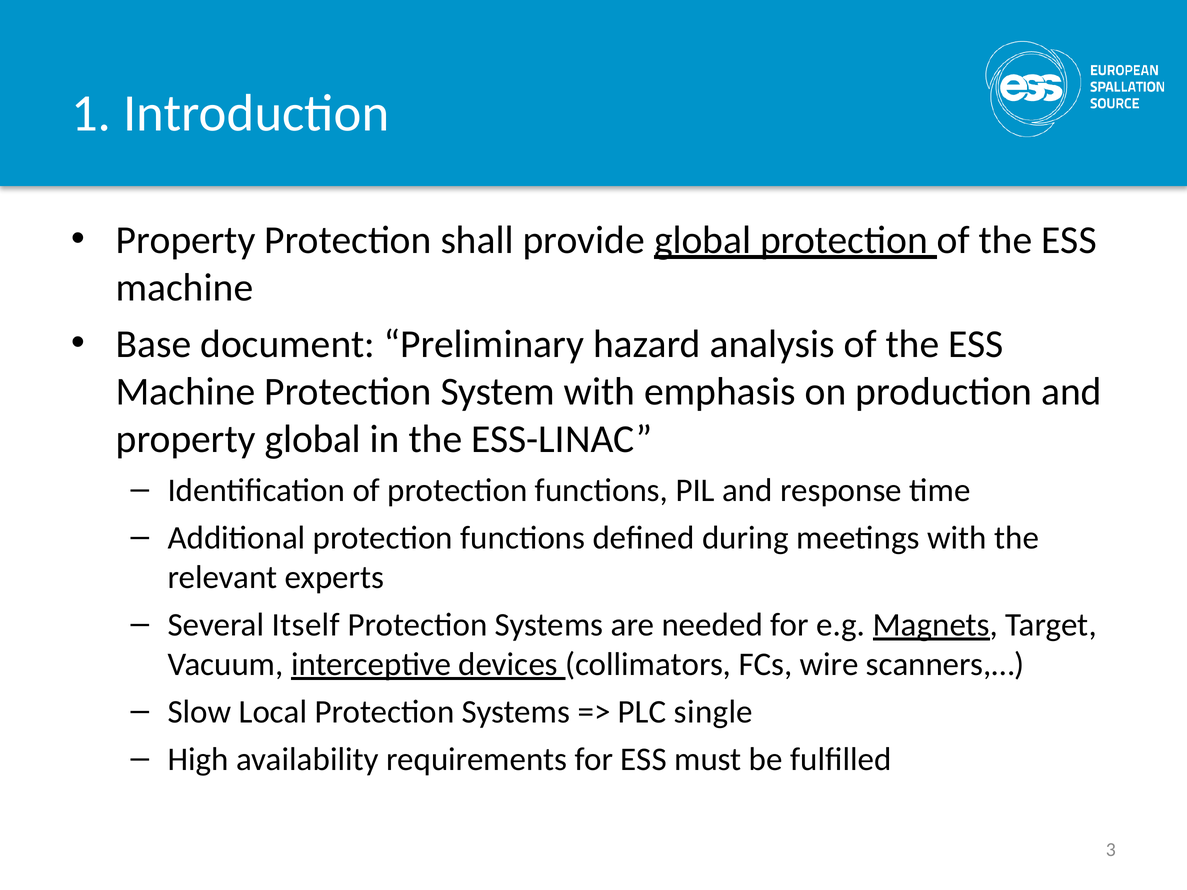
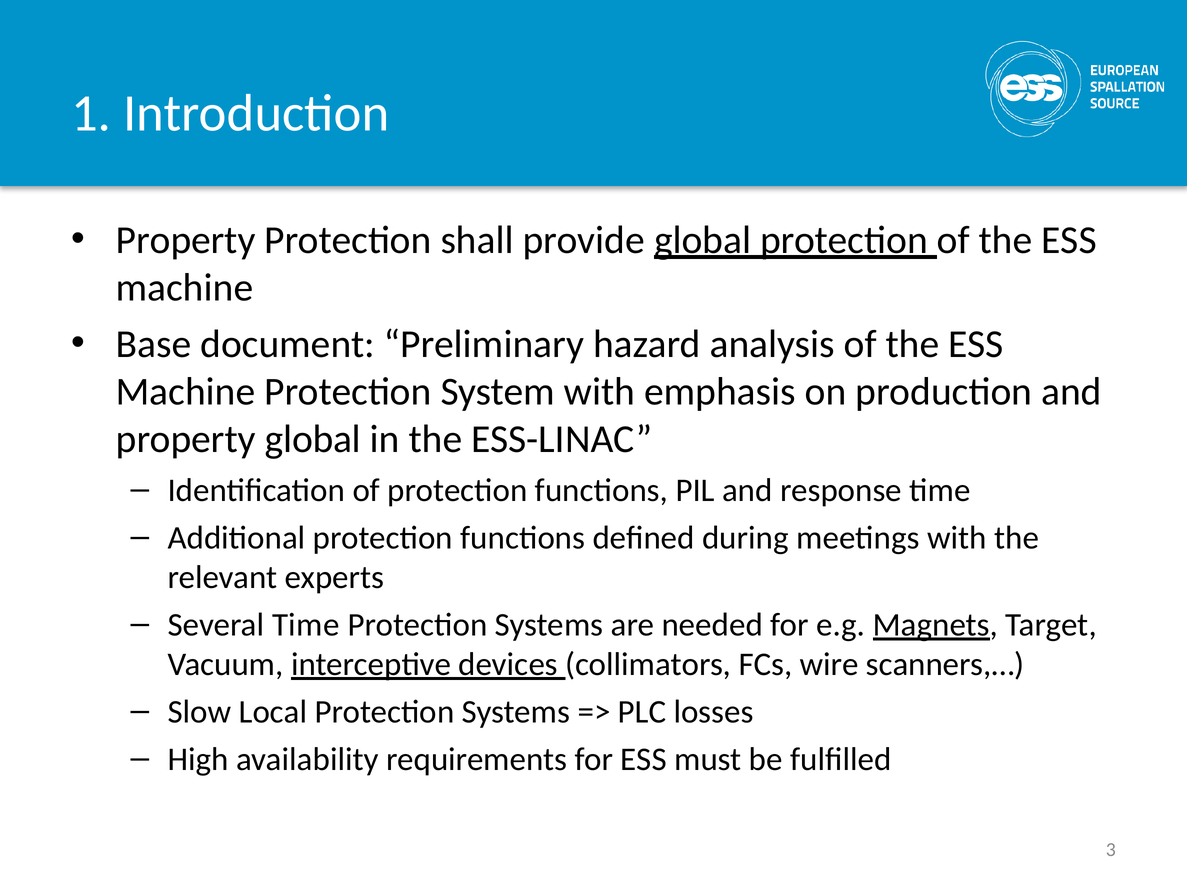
Several Itself: Itself -> Time (306, 625)
single: single -> losses (714, 712)
